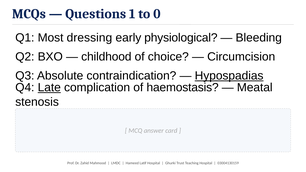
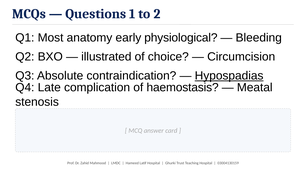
0: 0 -> 2 (157, 14)
dressing: dressing -> anatomy (89, 38)
childhood: childhood -> illustrated (106, 57)
Late underline: present -> none (49, 88)
